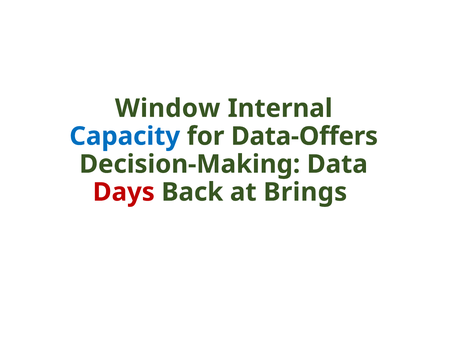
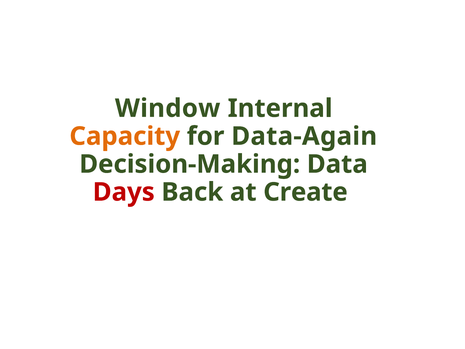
Capacity colour: blue -> orange (125, 136)
Data-Offers: Data-Offers -> Data-Again (304, 136)
Brings: Brings -> Create (306, 192)
